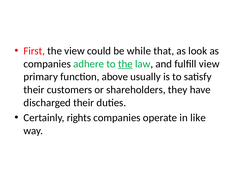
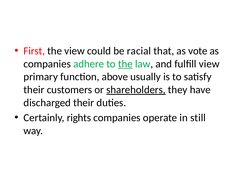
while: while -> racial (139, 51)
look: look -> vote (198, 51)
shareholders underline: none -> present (136, 89)
like: like -> still (198, 117)
